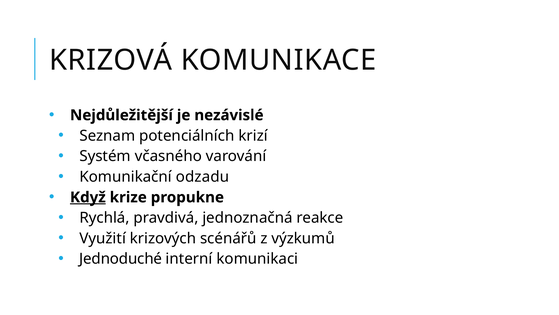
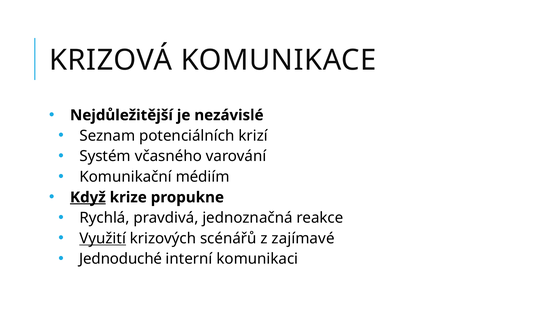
odzadu: odzadu -> médiím (203, 177)
Využití underline: none -> present (103, 238)
výzkumů: výzkumů -> zajímavé (303, 238)
